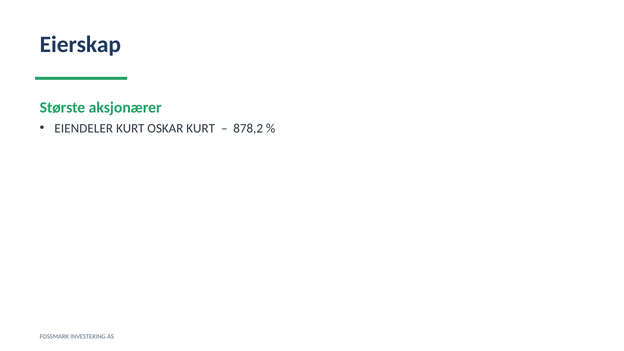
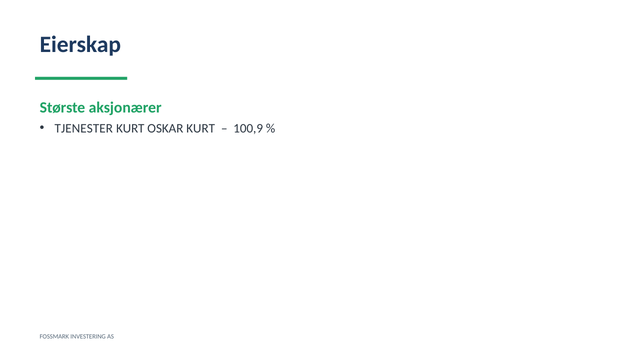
EIENDELER: EIENDELER -> TJENESTER (84, 128)
878,2: 878,2 -> 100,9 (248, 128)
